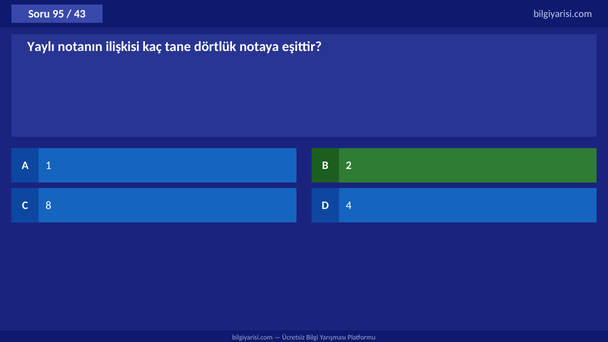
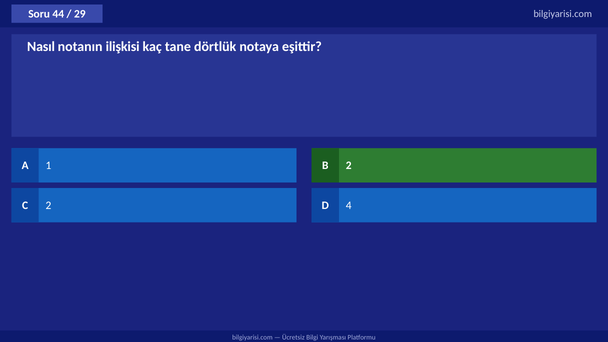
95: 95 -> 44 (58, 14)
43: 43 -> 29 (80, 14)
Yaylı: Yaylı -> Nasıl (41, 47)
C 8: 8 -> 2 (48, 205)
